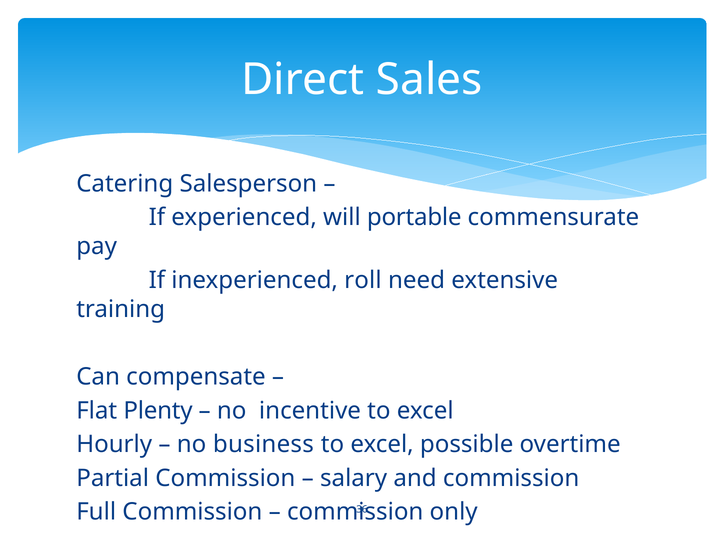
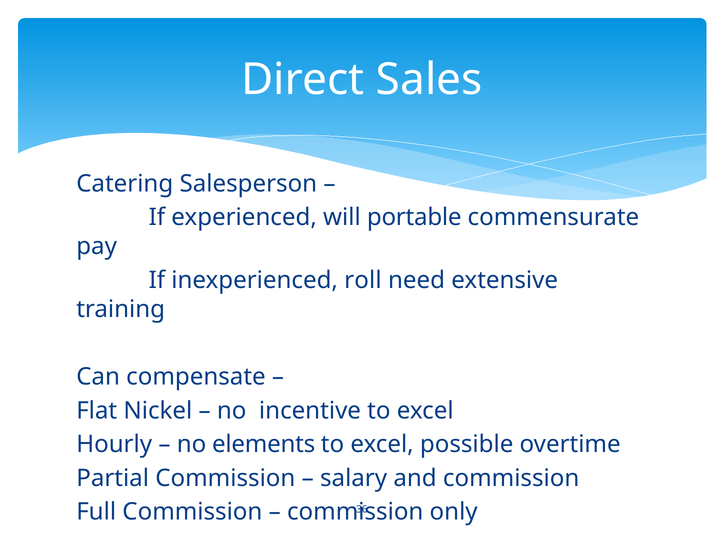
Plenty: Plenty -> Nickel (158, 411)
business: business -> elements (264, 444)
